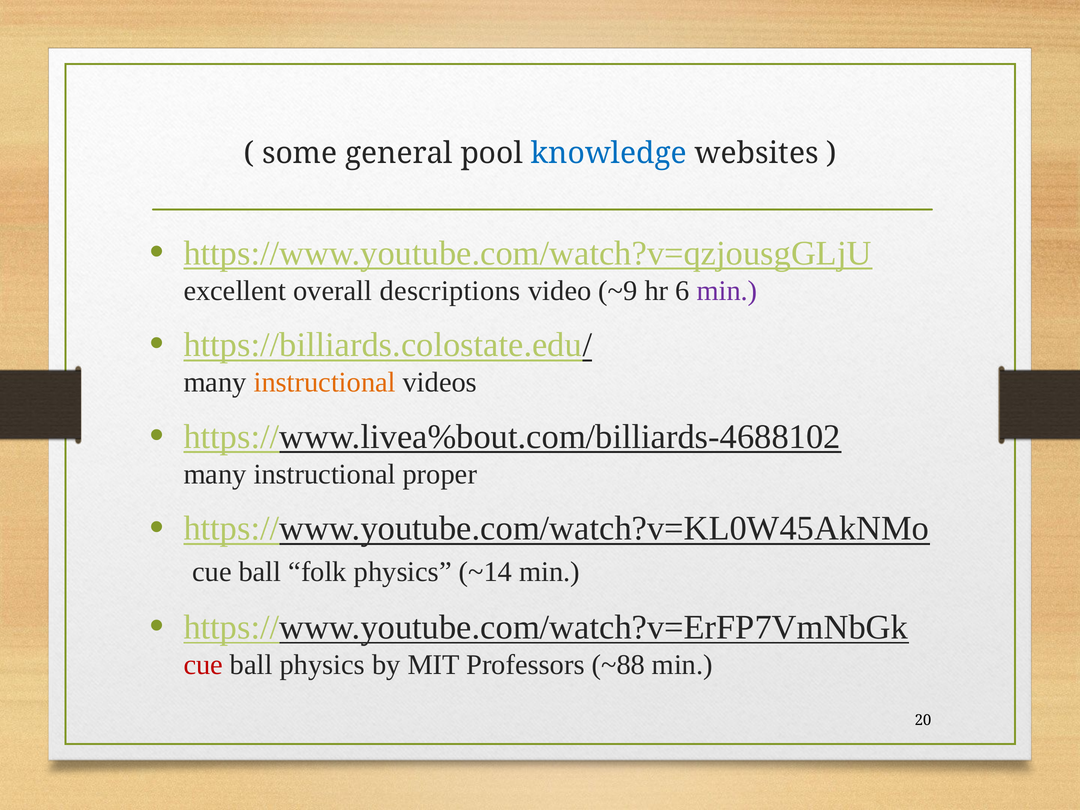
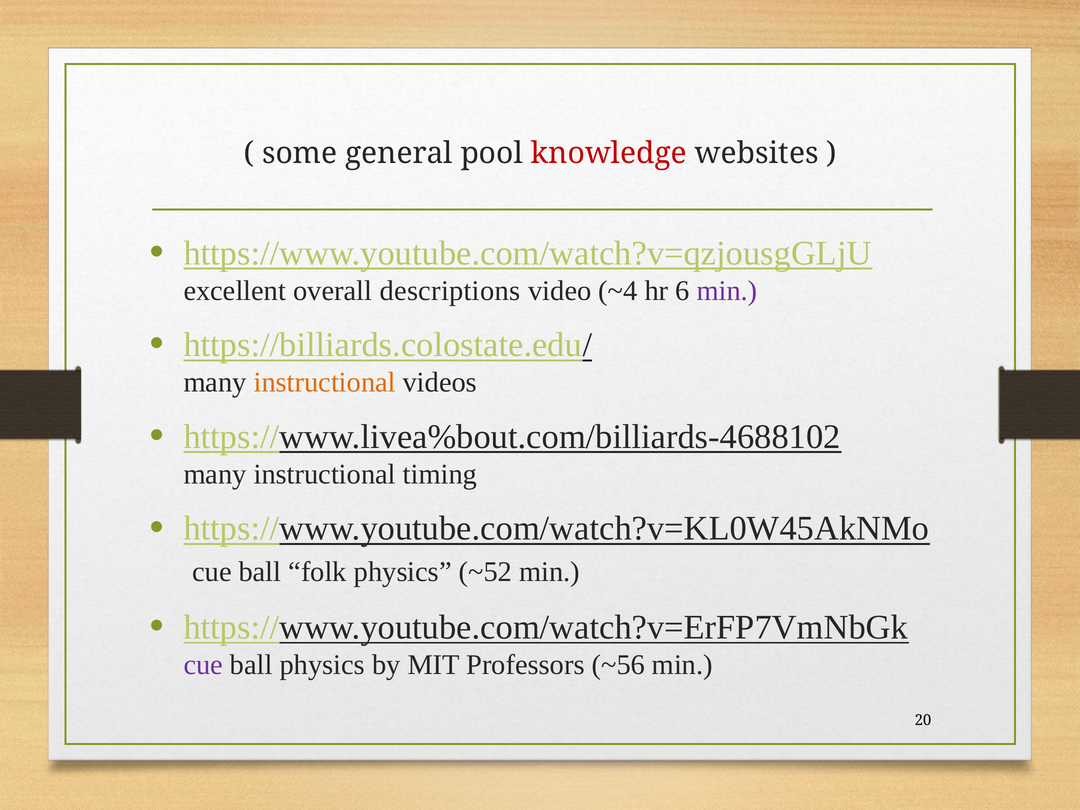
knowledge colour: blue -> red (609, 153)
~9: ~9 -> ~4 (618, 291)
proper: proper -> timing (440, 474)
~14: ~14 -> ~52 (485, 572)
cue colour: red -> purple (203, 665)
~88: ~88 -> ~56 (618, 665)
